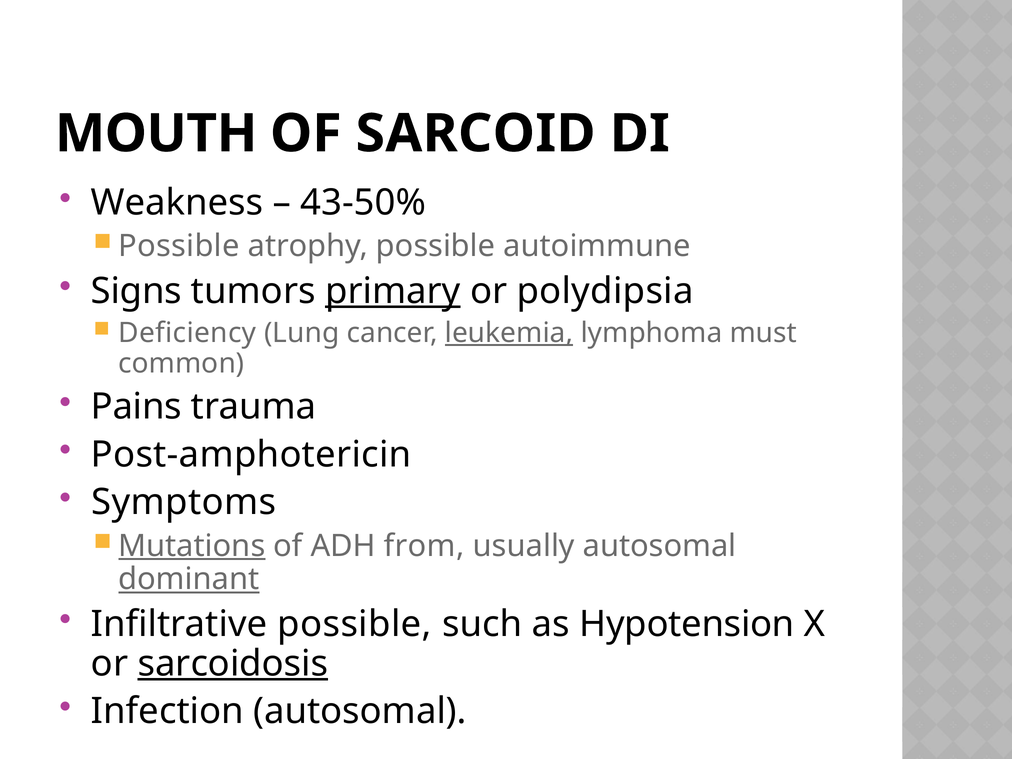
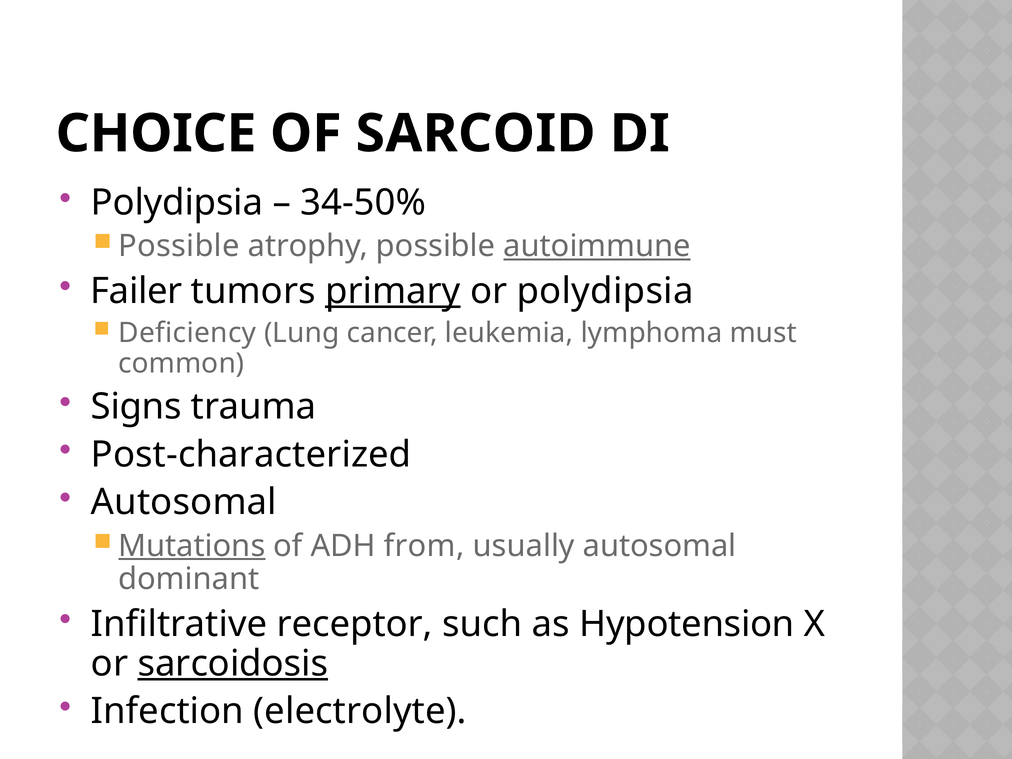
MOUTH: MOUTH -> CHOICE (156, 134)
Weakness: Weakness -> Polydipsia (177, 203)
43-50%: 43-50% -> 34-50% (363, 203)
autoimmune underline: none -> present (597, 246)
Signs: Signs -> Failer (136, 291)
leukemia underline: present -> none (509, 333)
Pains: Pains -> Signs (136, 407)
Post-amphotericin: Post-amphotericin -> Post-characterized (251, 454)
Symptoms: Symptoms -> Autosomal (184, 502)
dominant underline: present -> none (189, 579)
Infiltrative possible: possible -> receptor (355, 624)
Infection autosomal: autosomal -> electrolyte (360, 711)
